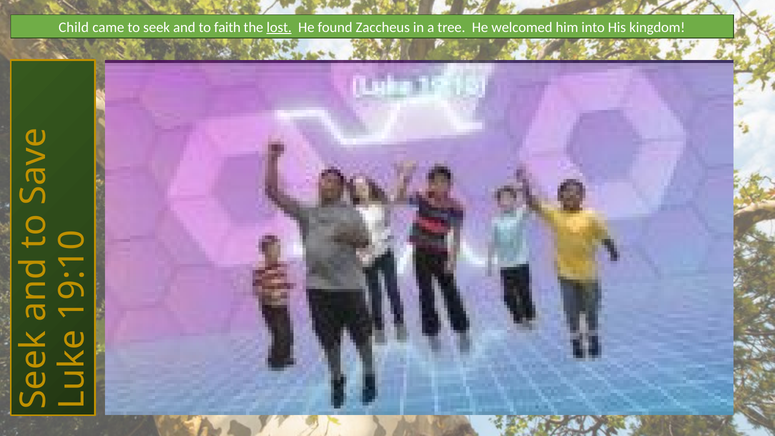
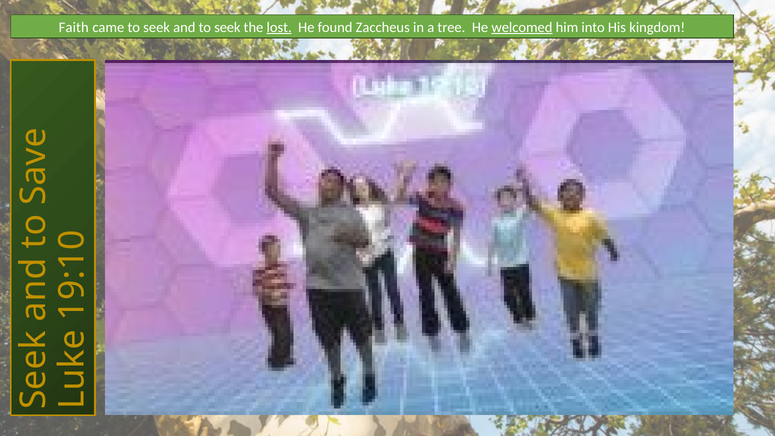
Child: Child -> Faith (74, 27)
and to faith: faith -> seek (227, 27)
welcomed underline: none -> present (522, 27)
